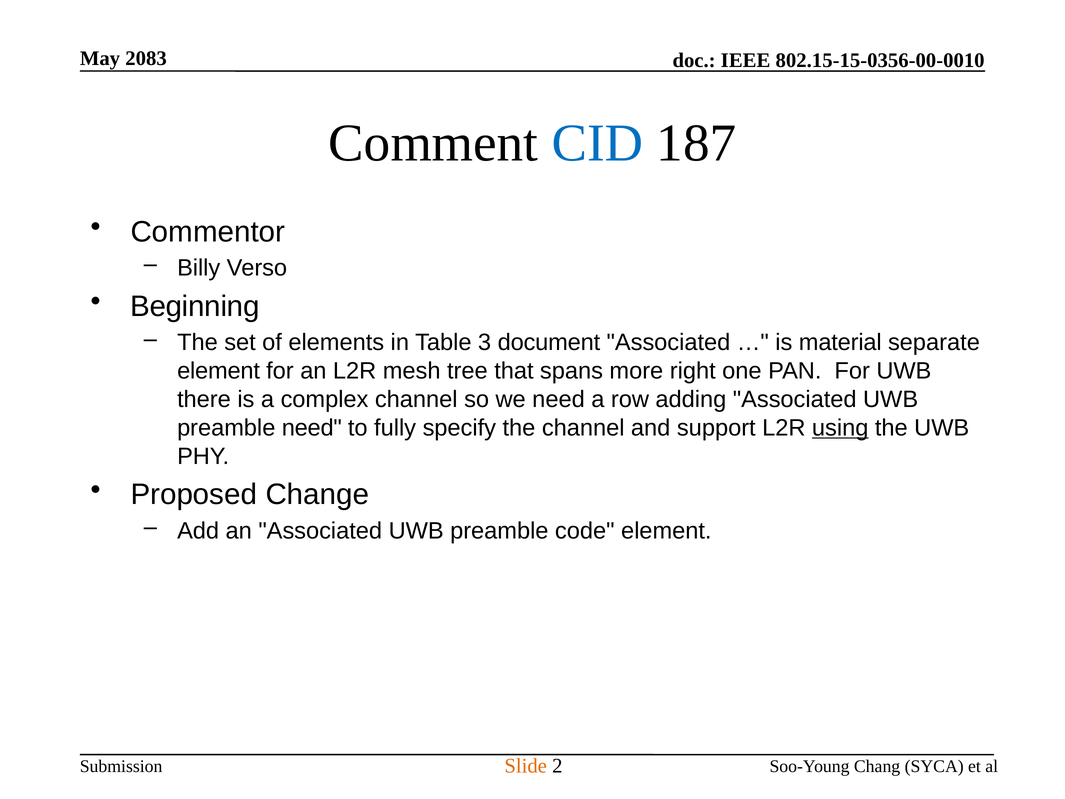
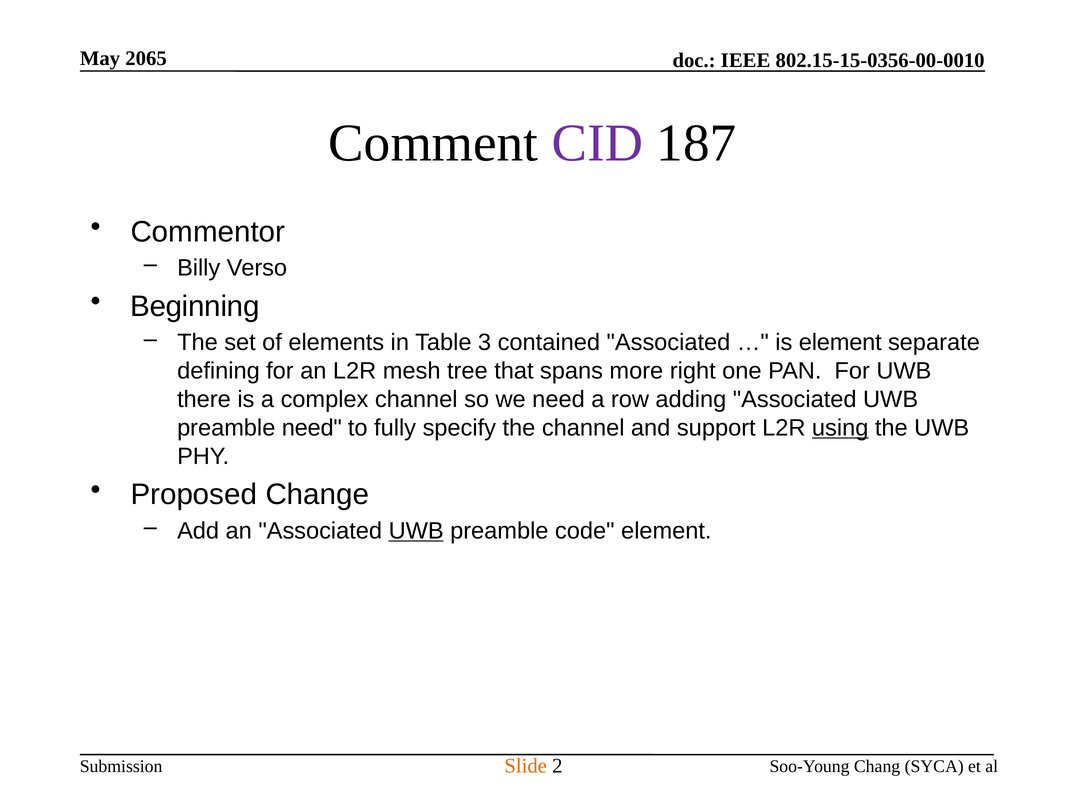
2083: 2083 -> 2065 (146, 58)
CID colour: blue -> purple (597, 143)
document: document -> contained (549, 343)
is material: material -> element (840, 343)
element: element -> defining (218, 371)
UWB underline: none -> present (416, 531)
